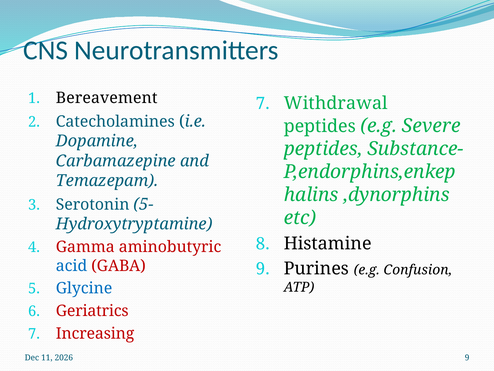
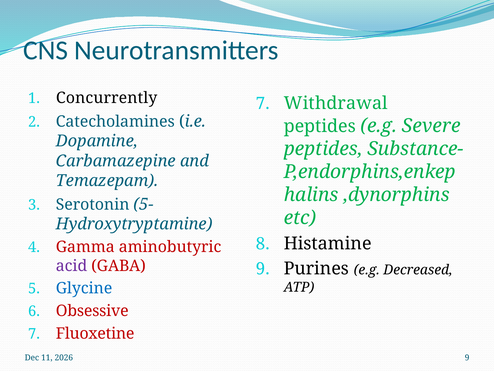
Bereavement: Bereavement -> Concurrently (107, 98)
acid colour: blue -> purple (72, 266)
Confusion: Confusion -> Decreased (418, 270)
Geriatrics: Geriatrics -> Obsessive (92, 311)
Increasing: Increasing -> Fluoxetine (95, 333)
